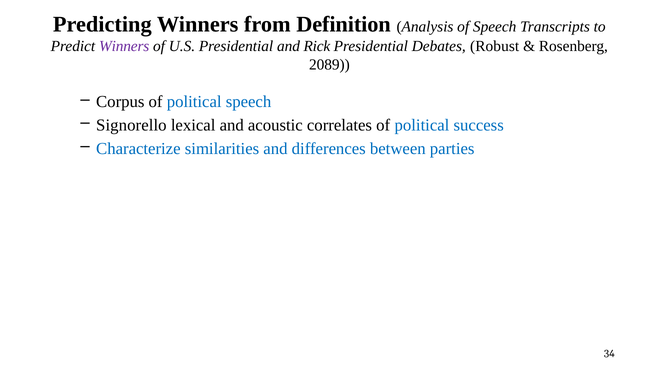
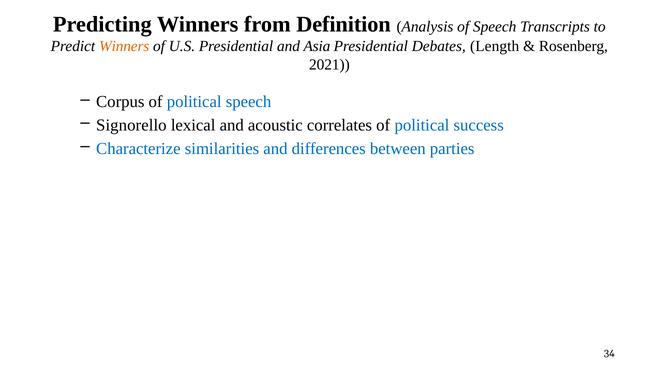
Winners colour: purple -> orange (124, 46)
Rick: Rick -> Asia (317, 46)
Robust: Robust -> Length (495, 46)
2089: 2089 -> 2021 (329, 65)
